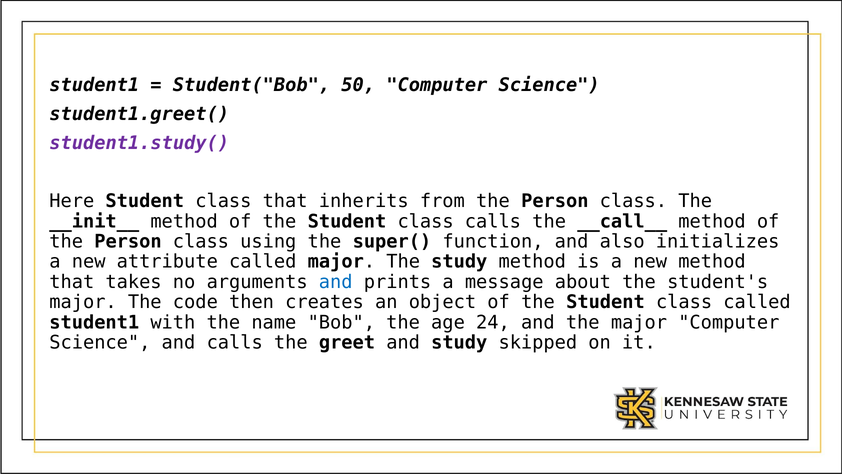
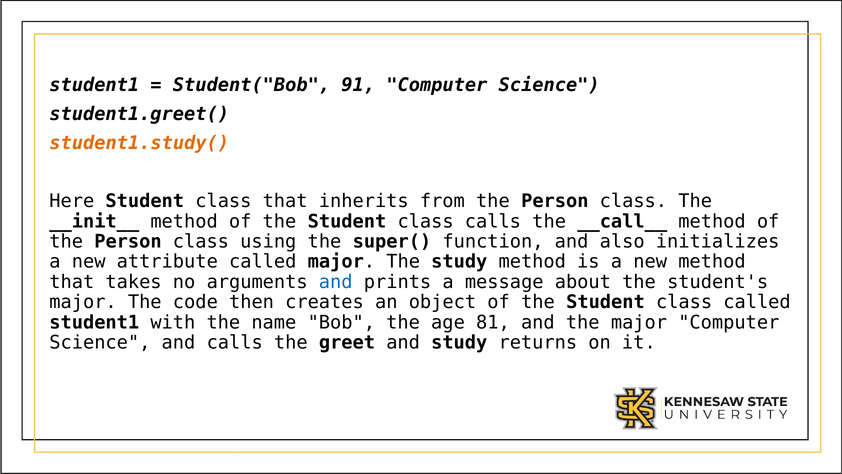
50: 50 -> 91 (358, 85)
student1.study( colour: purple -> orange (139, 143)
24: 24 -> 81 (493, 322)
skipped: skipped -> returns (538, 342)
